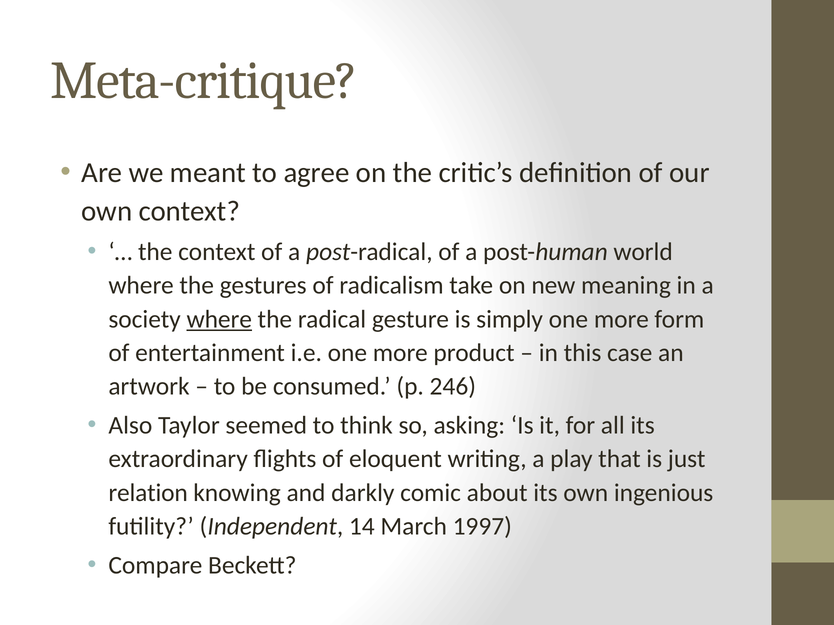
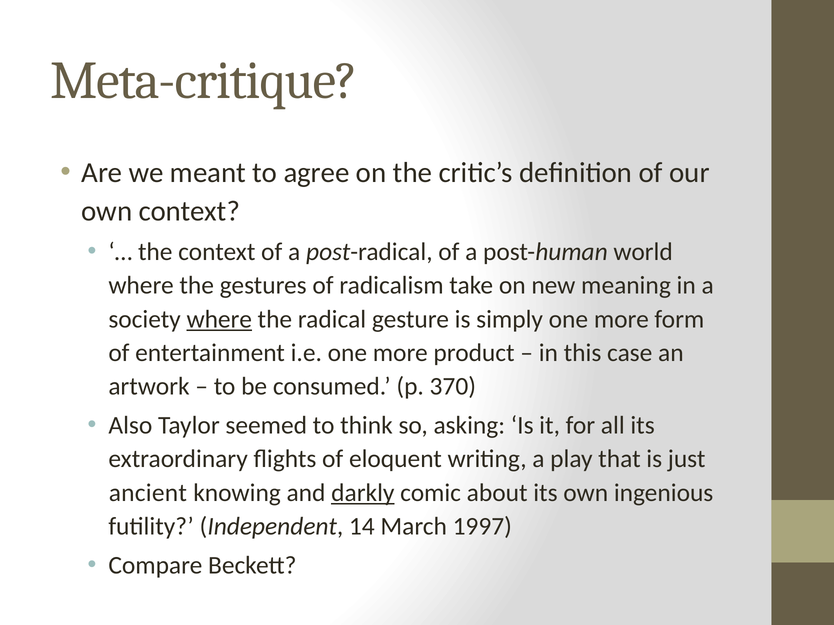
246: 246 -> 370 (453, 387)
relation: relation -> ancient (148, 493)
darkly underline: none -> present (363, 493)
